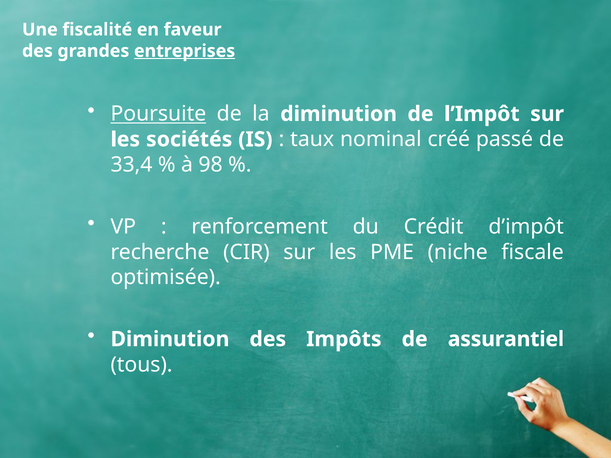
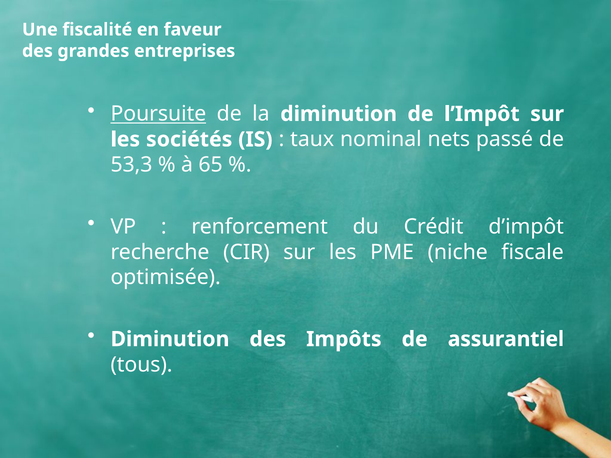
entreprises underline: present -> none (185, 51)
créé: créé -> nets (449, 139)
33,4: 33,4 -> 53,3 (132, 165)
98: 98 -> 65 (211, 165)
